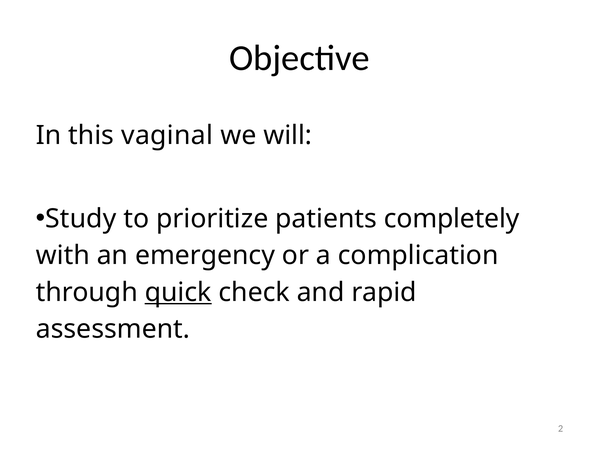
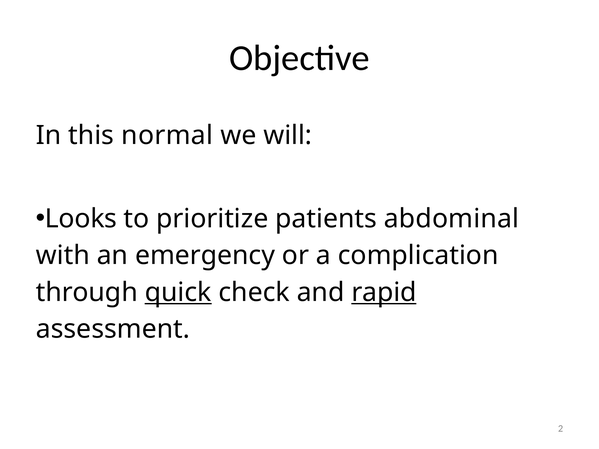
vaginal: vaginal -> normal (167, 135)
Study: Study -> Looks (81, 219)
completely: completely -> abdominal (451, 219)
rapid underline: none -> present (384, 292)
